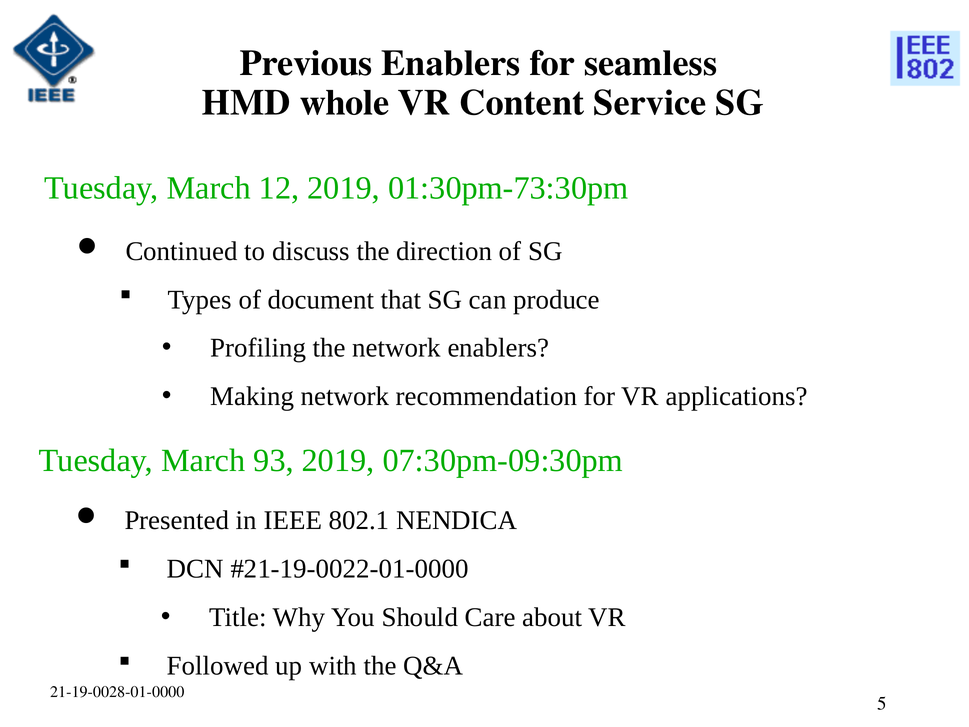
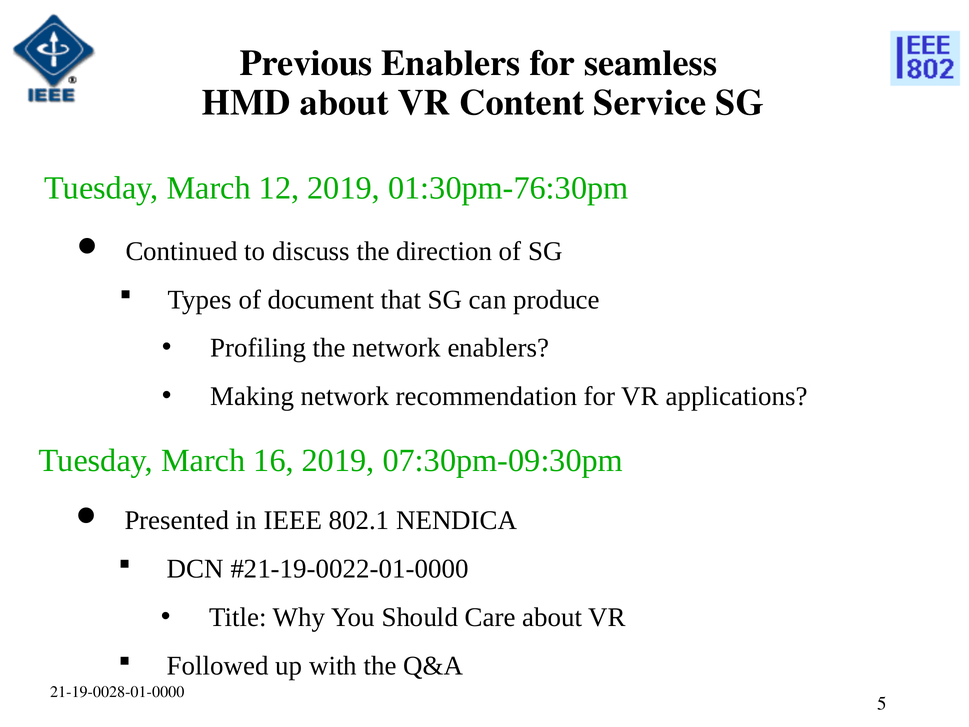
HMD whole: whole -> about (344, 103)
01:30pm-73:30pm: 01:30pm-73:30pm -> 01:30pm-76:30pm (508, 188)
93: 93 -> 16 (274, 460)
